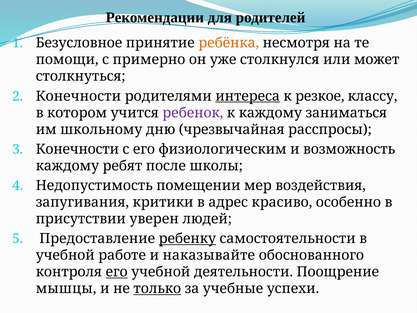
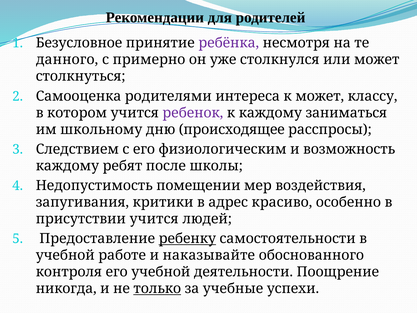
ребёнка colour: orange -> purple (229, 43)
помощи: помощи -> данного (67, 60)
Конечности: Конечности -> Самооценка (79, 96)
интереса underline: present -> none (248, 96)
к резкое: резкое -> может (320, 96)
чрезвычайная: чрезвычайная -> происходящее (232, 129)
Конечности: Конечности -> Следствием (77, 149)
присутствии уверен: уверен -> учится (154, 219)
его underline: present -> none (117, 272)
мышцы: мышцы -> никогда (66, 288)
